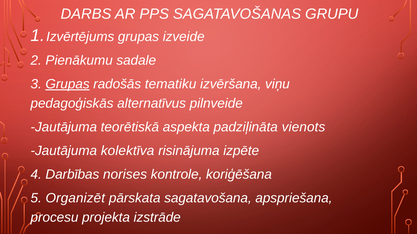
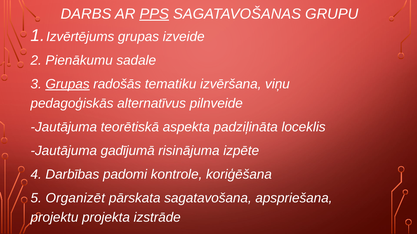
PPS underline: none -> present (154, 14)
vienots: vienots -> loceklis (304, 127)
kolektīva: kolektīva -> gadījumā (128, 151)
norises: norises -> padomi (125, 175)
procesu: procesu -> projektu (54, 218)
